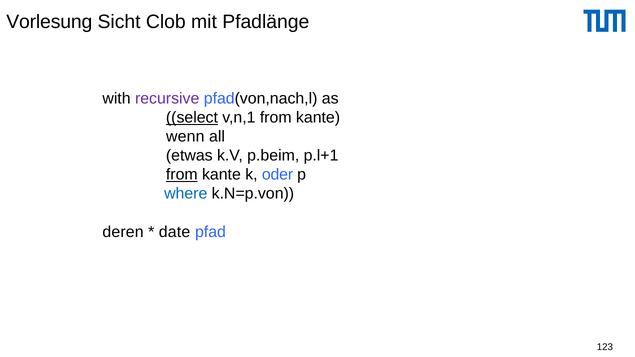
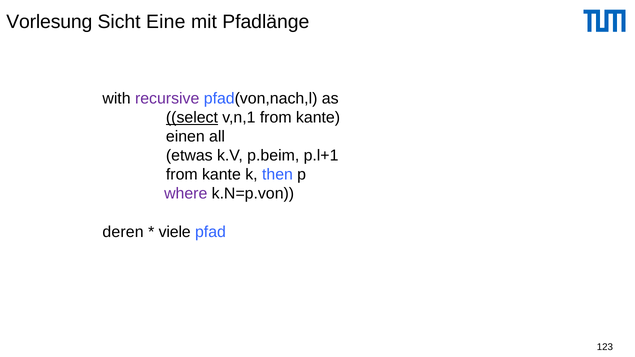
Clob: Clob -> Eine (166, 22)
wenn: wenn -> einen (185, 137)
from underline: present -> none (182, 175)
oder: oder -> then (277, 175)
where colour: blue -> purple (186, 194)
date: date -> viele (175, 232)
